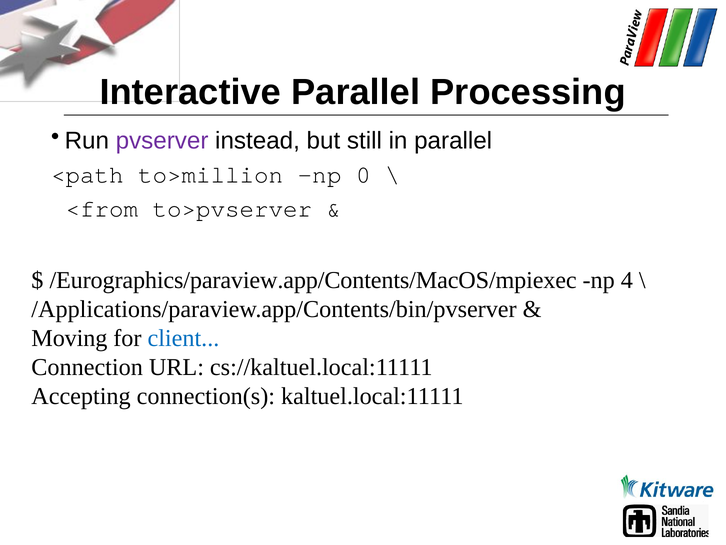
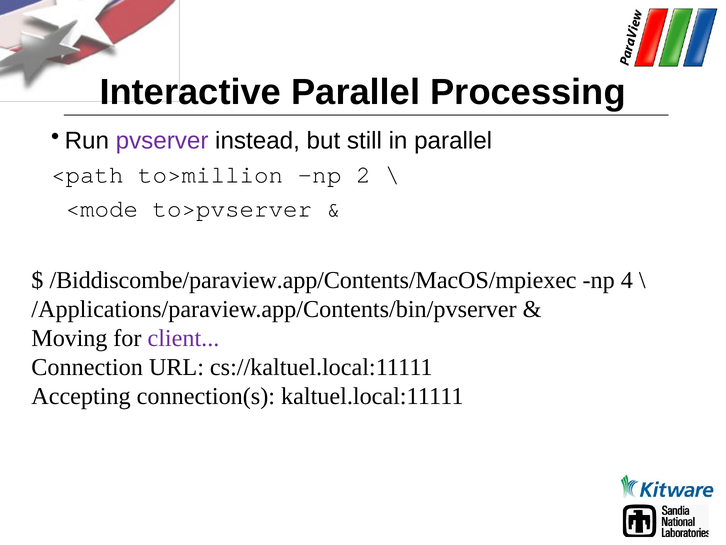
0: 0 -> 2 (363, 175)
<from: <from -> <mode (102, 208)
/Eurographics/paraview.app/Contents/MacOS/mpiexec: /Eurographics/paraview.app/Contents/MacOS/mpiexec -> /Biddiscombe/paraview.app/Contents/MacOS/mpiexec (313, 280)
client colour: blue -> purple (183, 338)
